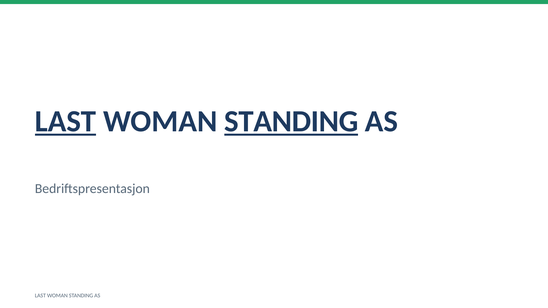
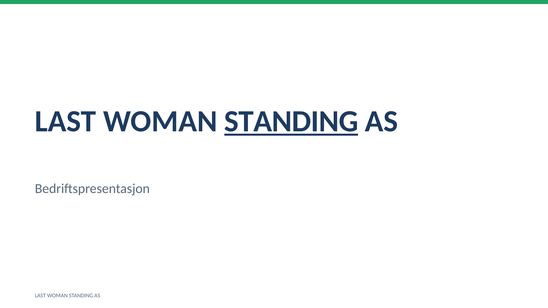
LAST underline: present -> none (66, 122)
